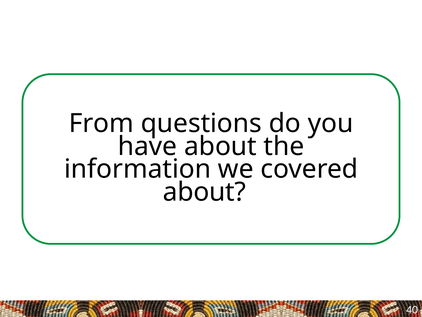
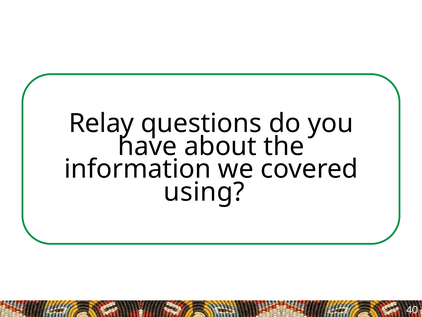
From: From -> Relay (101, 123)
about: about -> using (204, 192)
